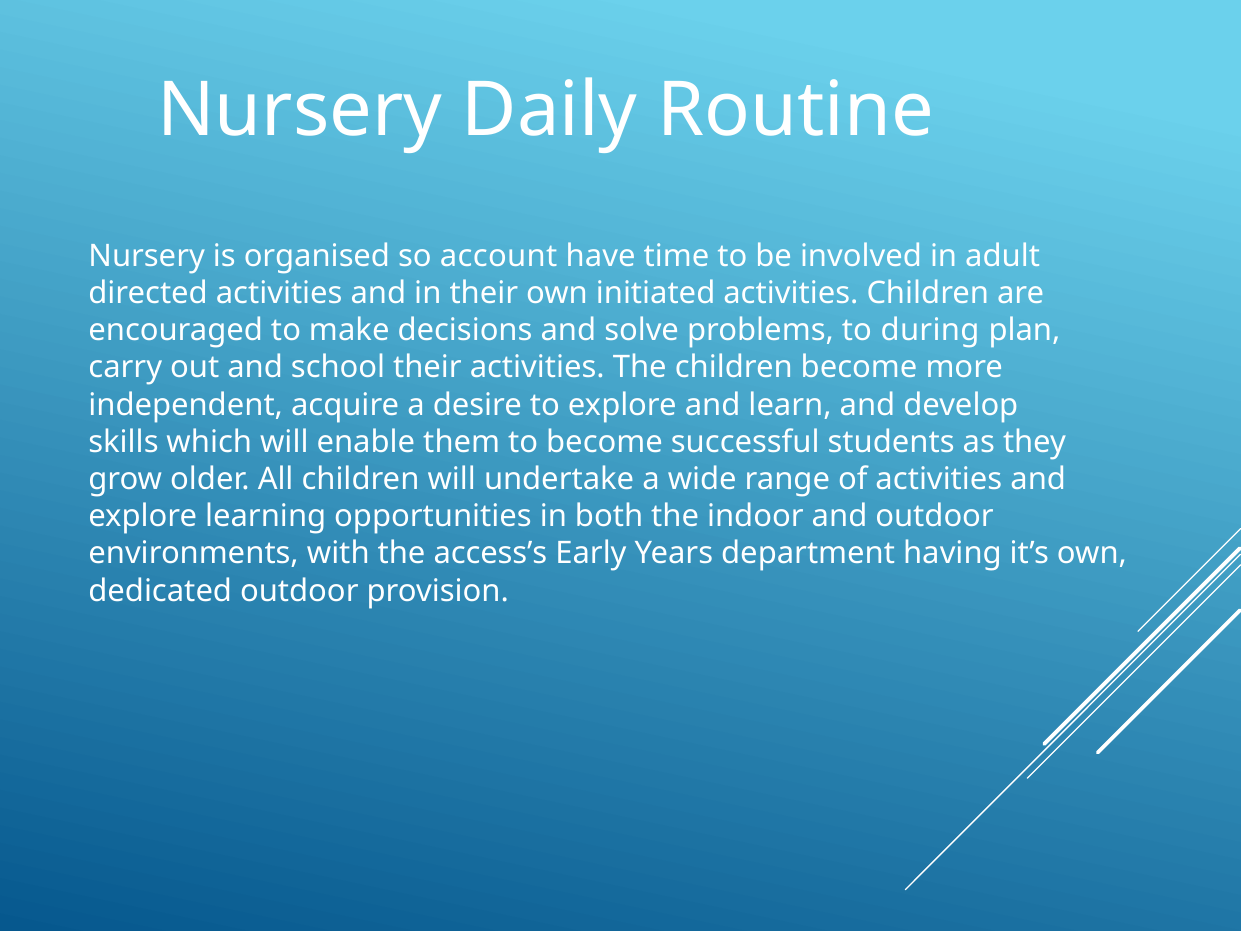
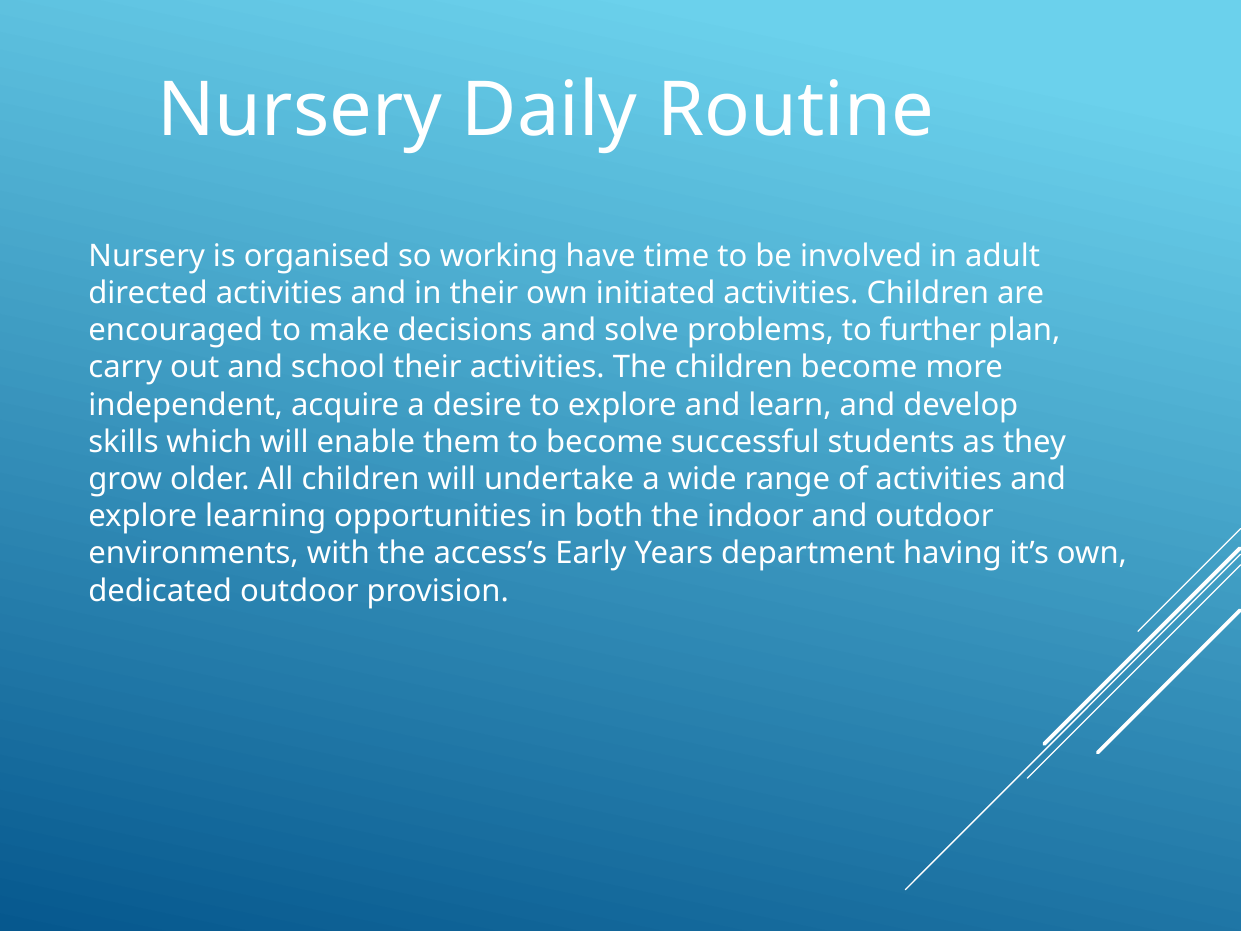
account: account -> working (499, 256)
during: during -> further (930, 330)
